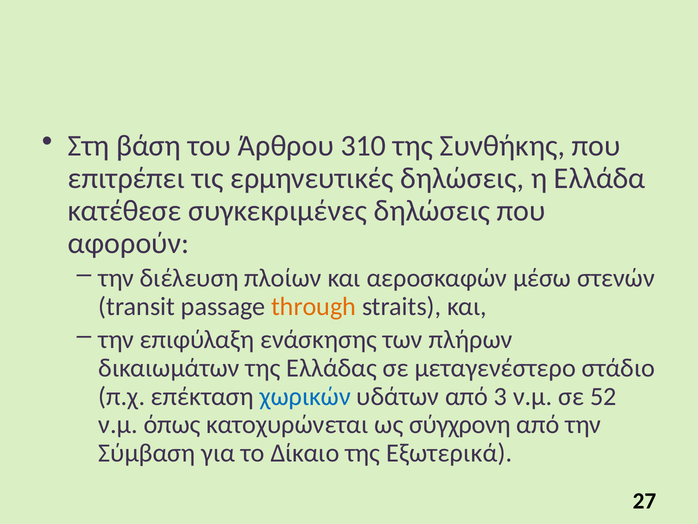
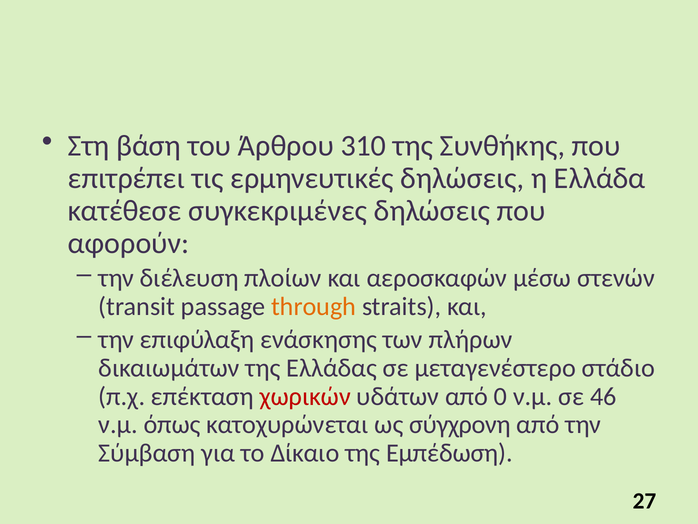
χωρικών colour: blue -> red (305, 396)
3: 3 -> 0 (501, 396)
52: 52 -> 46 (603, 396)
Εξωτερικά: Εξωτερικά -> Εμπέδωση (449, 453)
